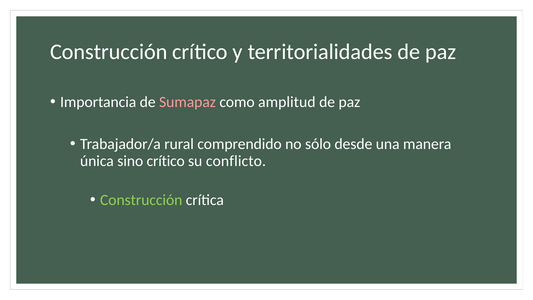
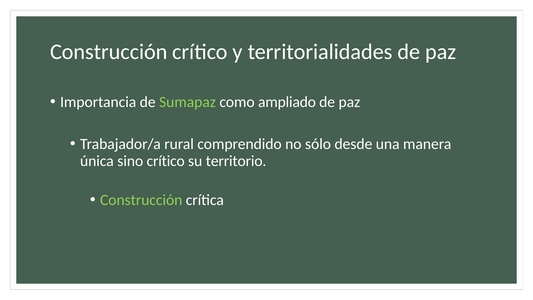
Sumapaz colour: pink -> light green (188, 102)
amplitud: amplitud -> ampliado (287, 102)
conflicto: conflicto -> territorio (236, 161)
